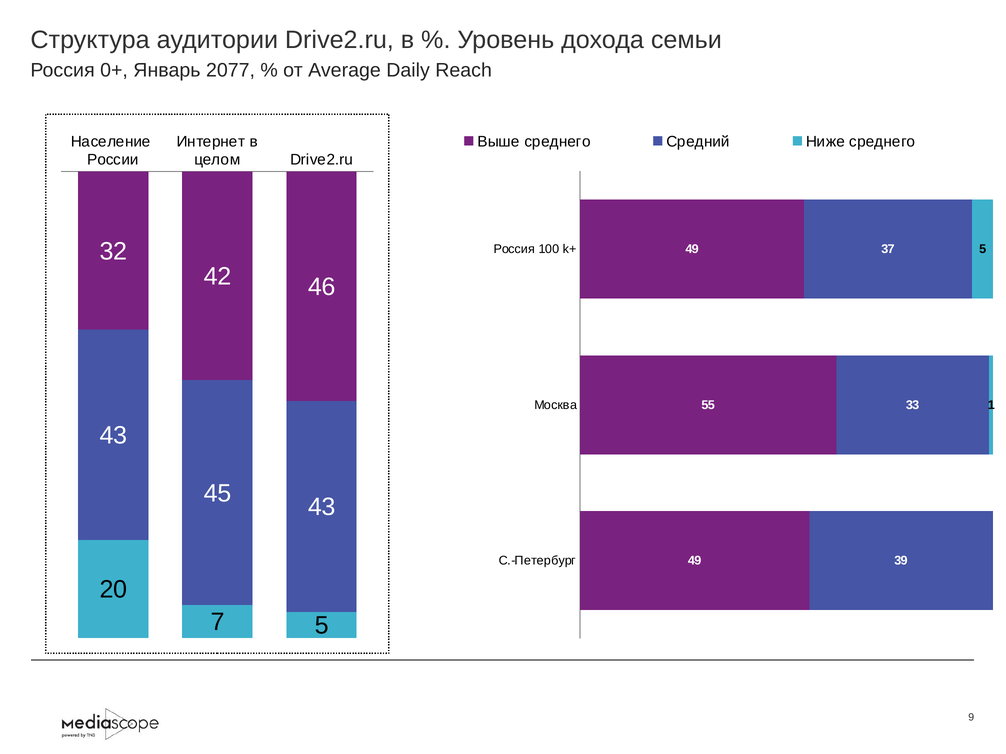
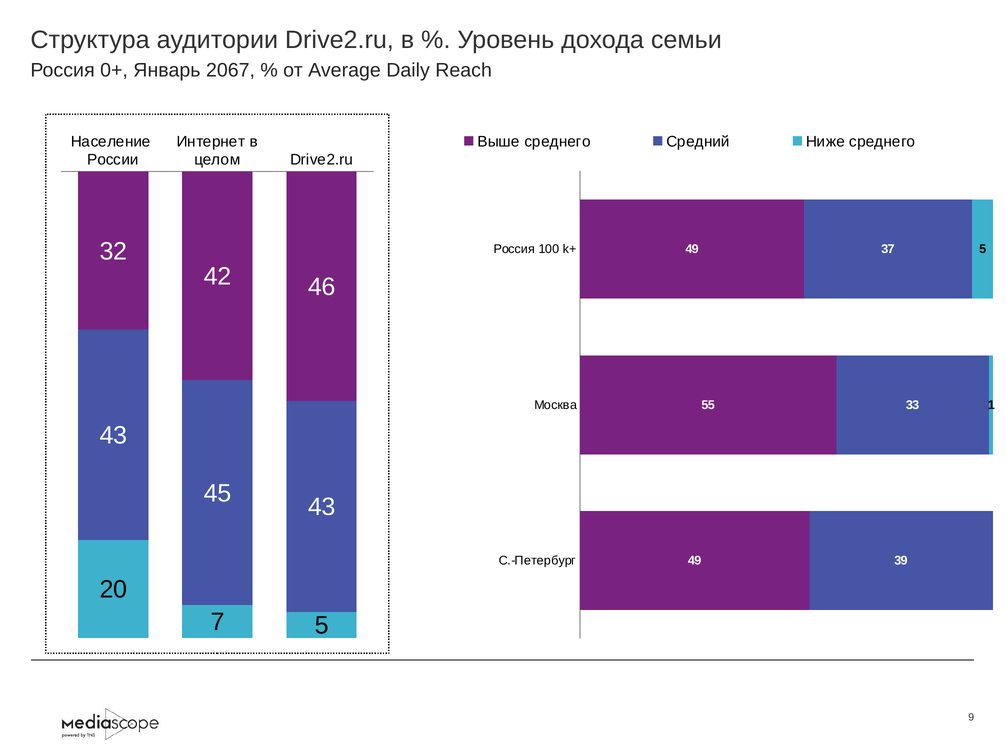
2077: 2077 -> 2067 (231, 70)
